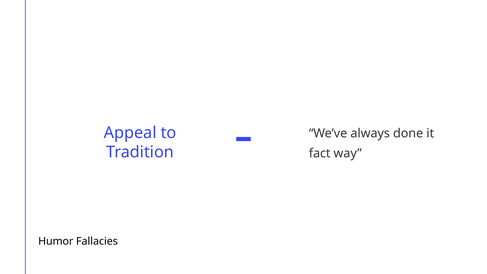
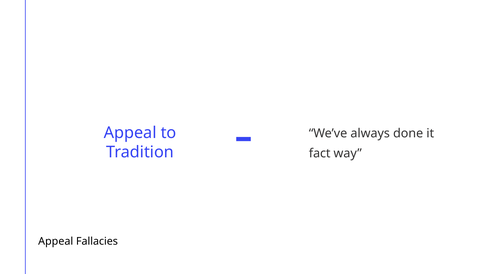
Humor: Humor -> Appeal (56, 241)
